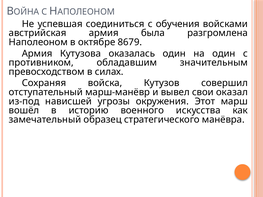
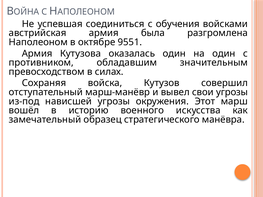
8679: 8679 -> 9551 (130, 42)
свои оказал: оказал -> угрозы (232, 92)
